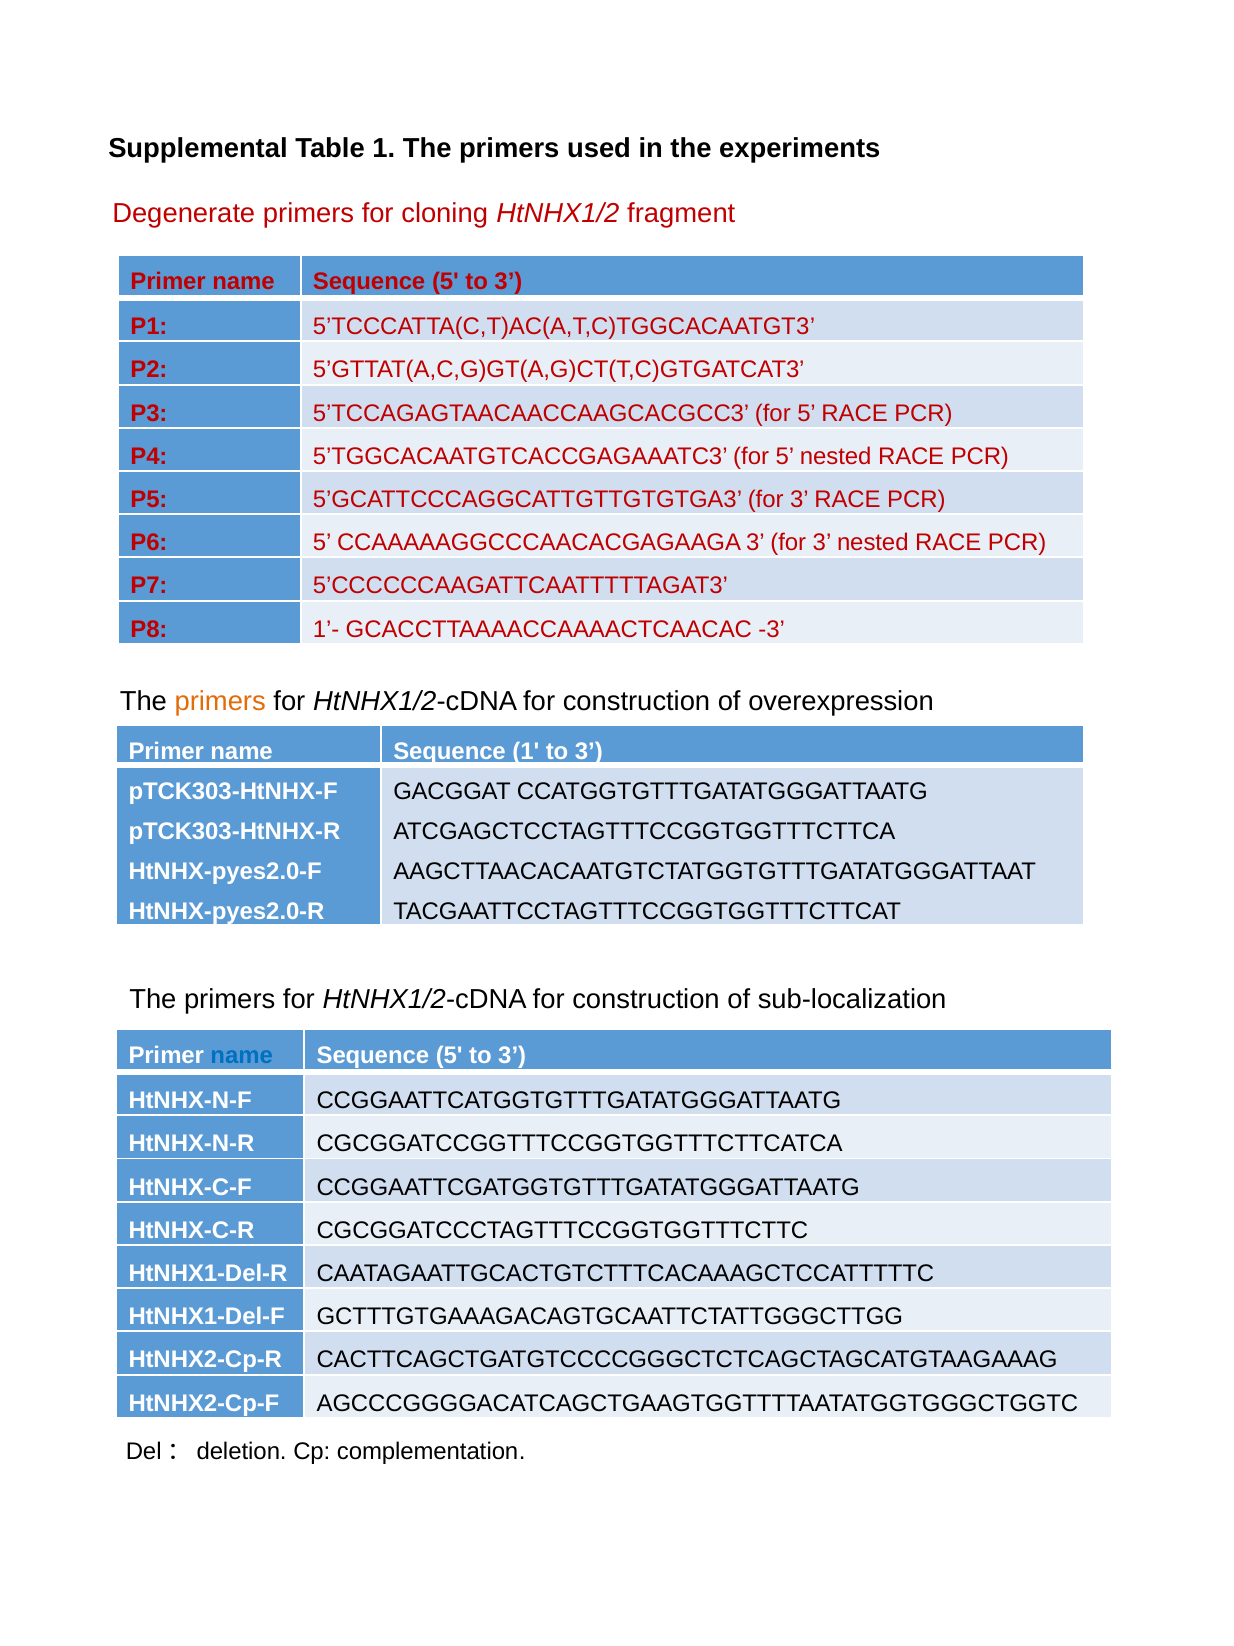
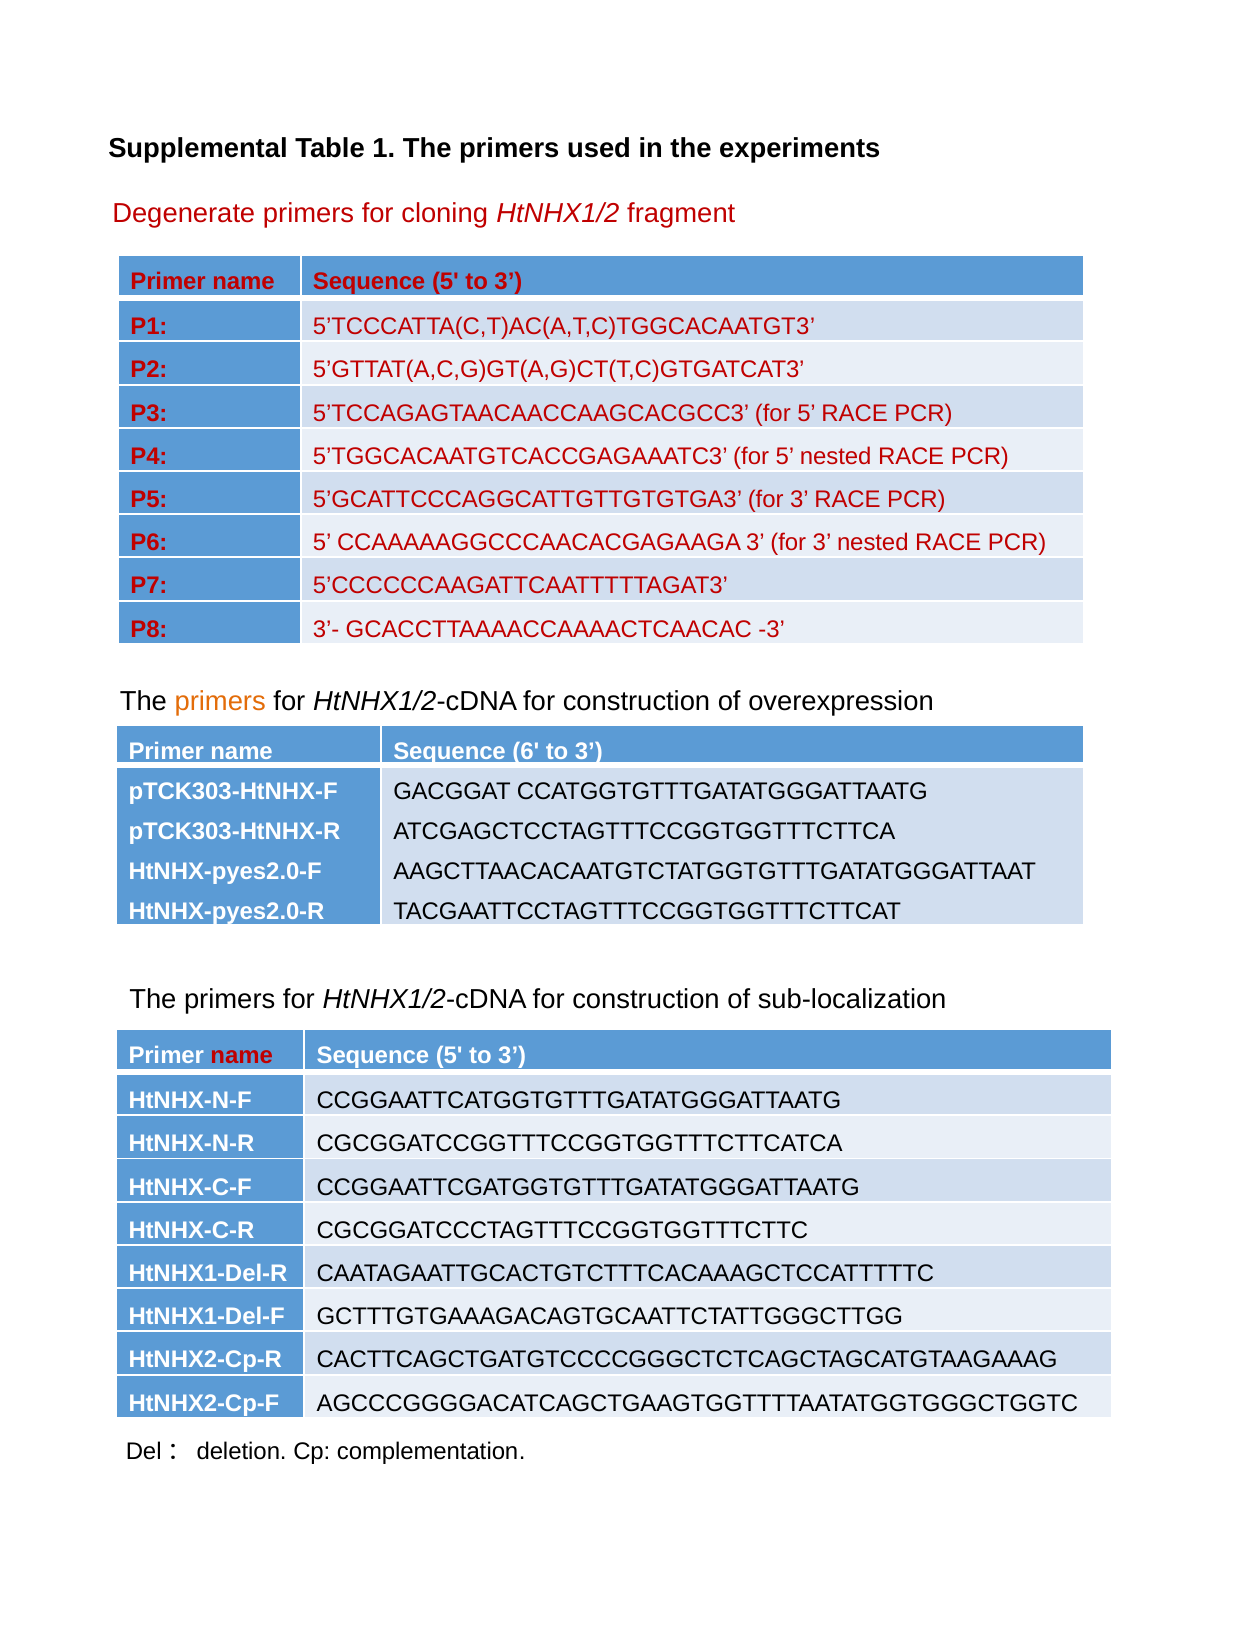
1’-: 1’- -> 3’- (326, 629)
Sequence 1: 1 -> 6 (526, 752)
name colour: blue -> red (242, 1055)
